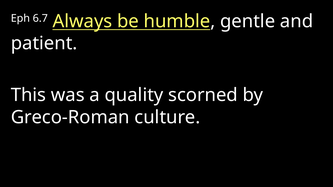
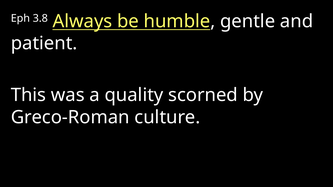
6.7: 6.7 -> 3.8 (40, 18)
